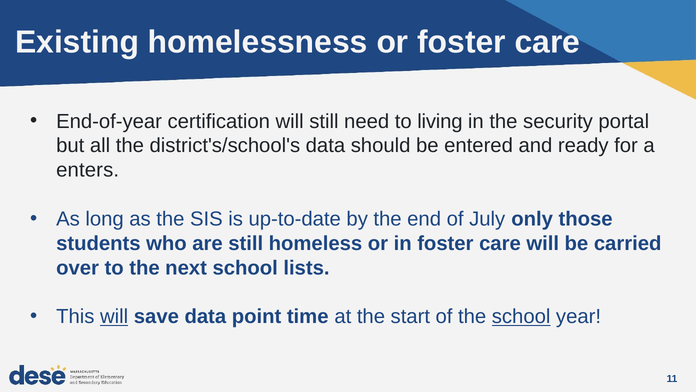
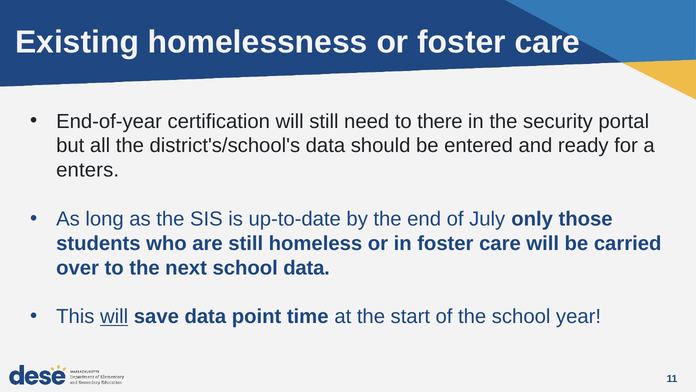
living: living -> there (440, 121)
school lists: lists -> data (307, 267)
school underline: present -> none (521, 316)
